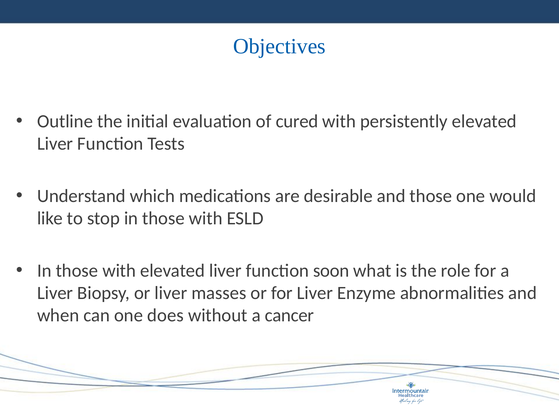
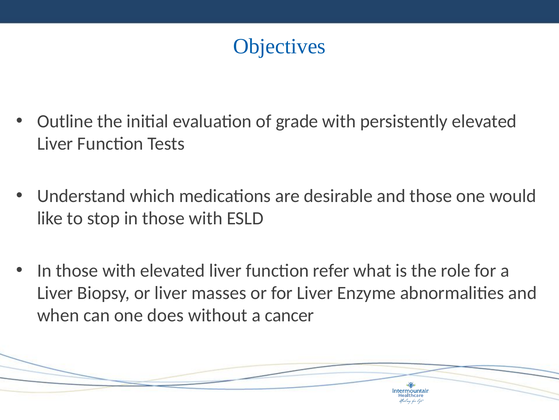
cured: cured -> grade (297, 121)
soon: soon -> refer (331, 270)
